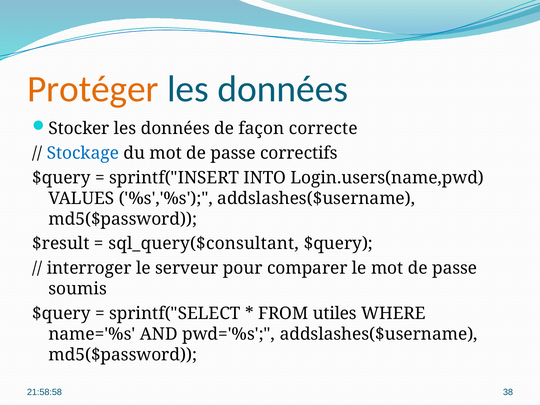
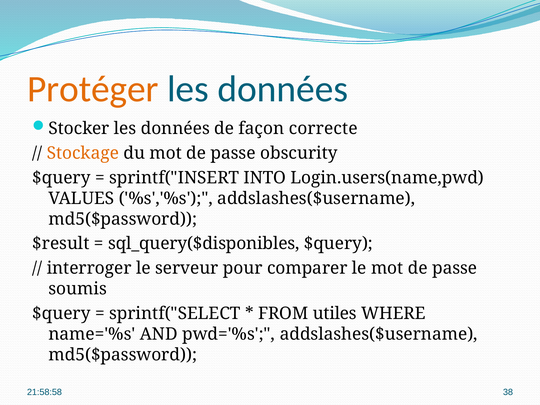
Stockage colour: blue -> orange (83, 153)
correctifs: correctifs -> obscurity (299, 153)
sql_query($consultant: sql_query($consultant -> sql_query($disponibles (204, 244)
